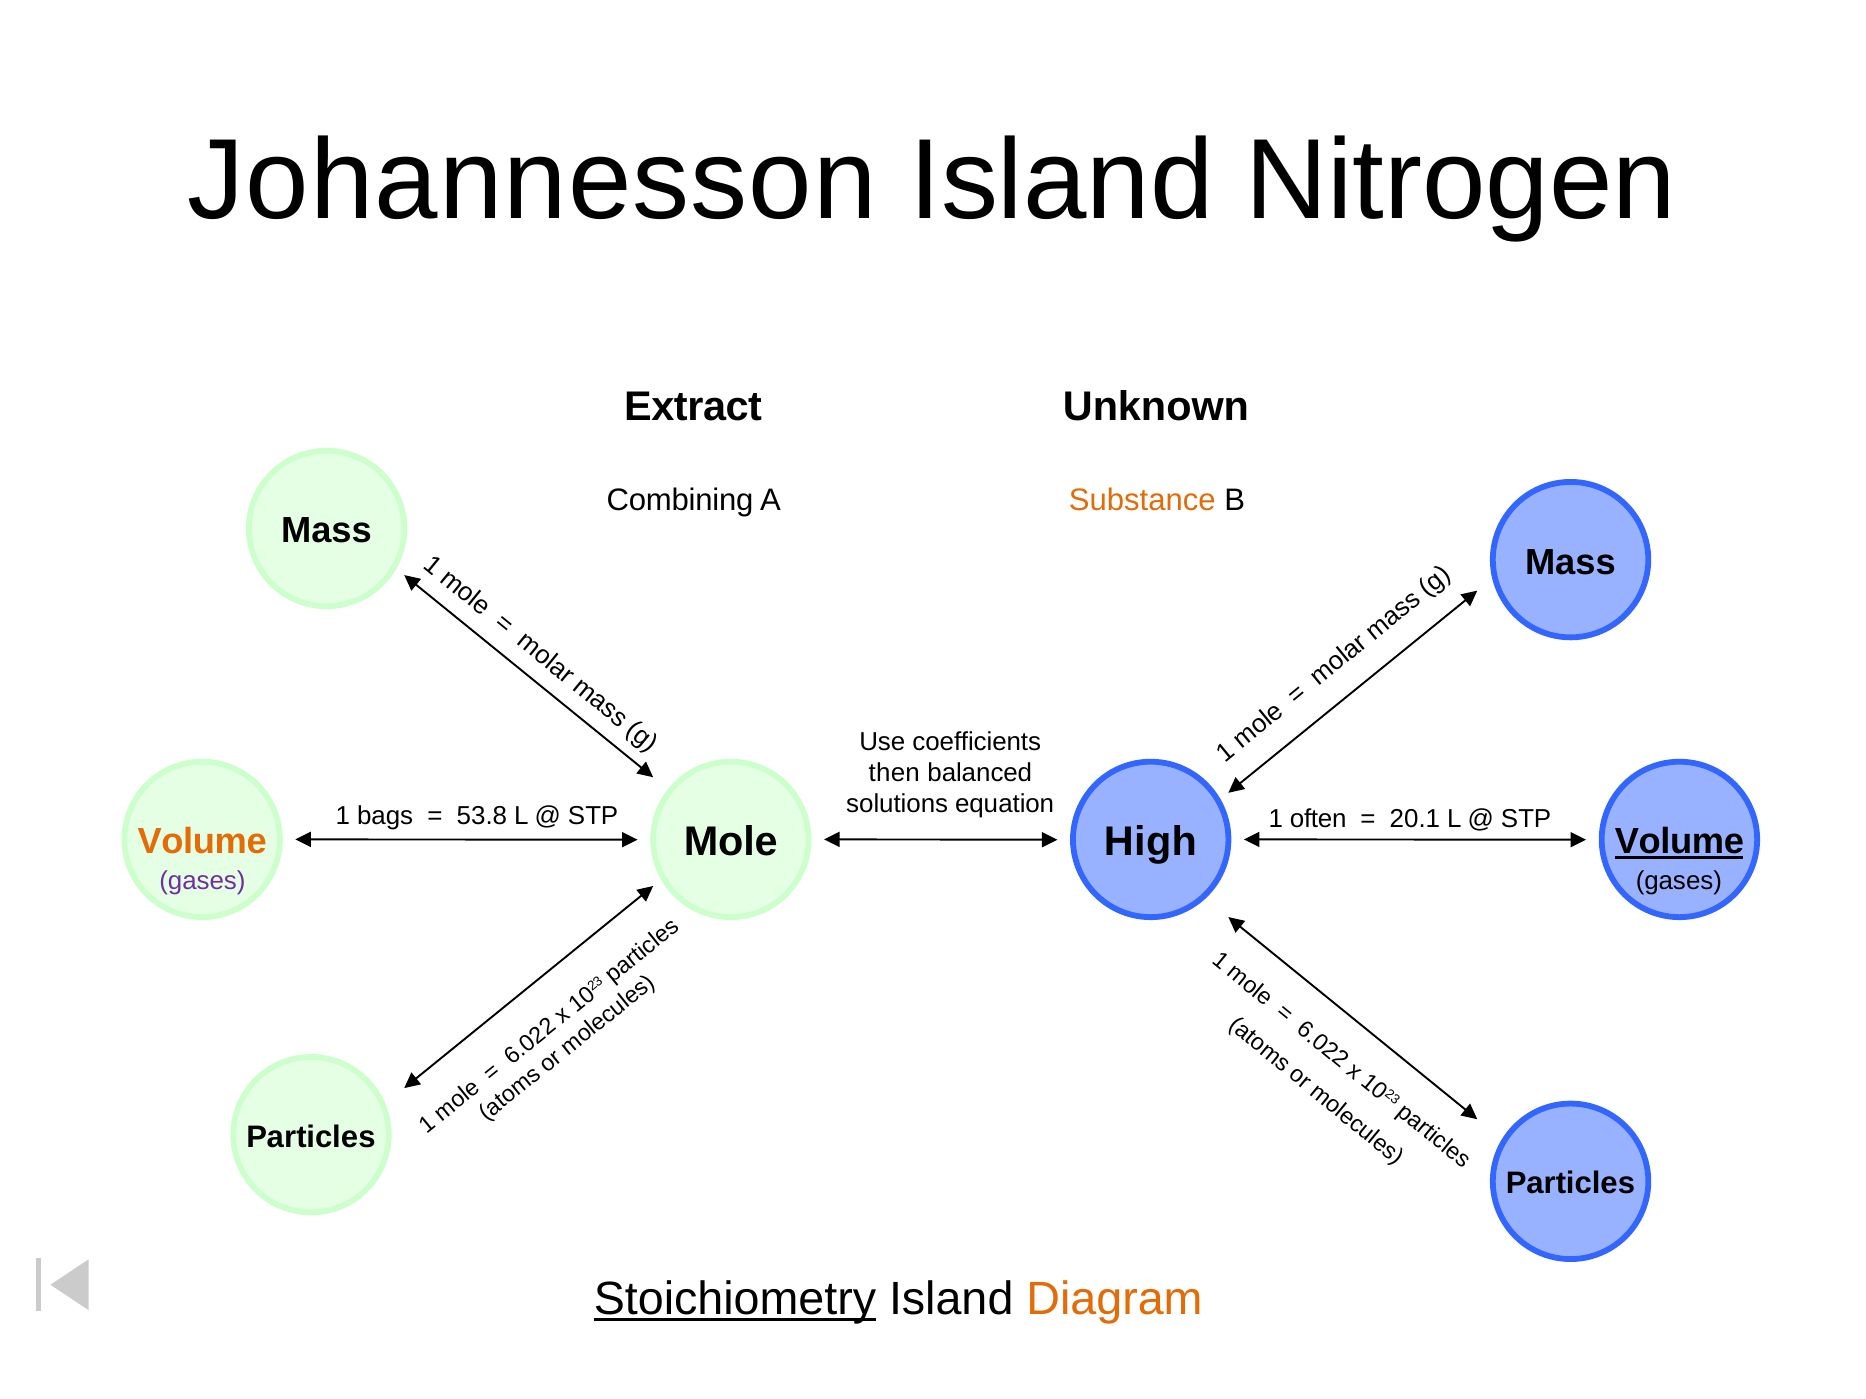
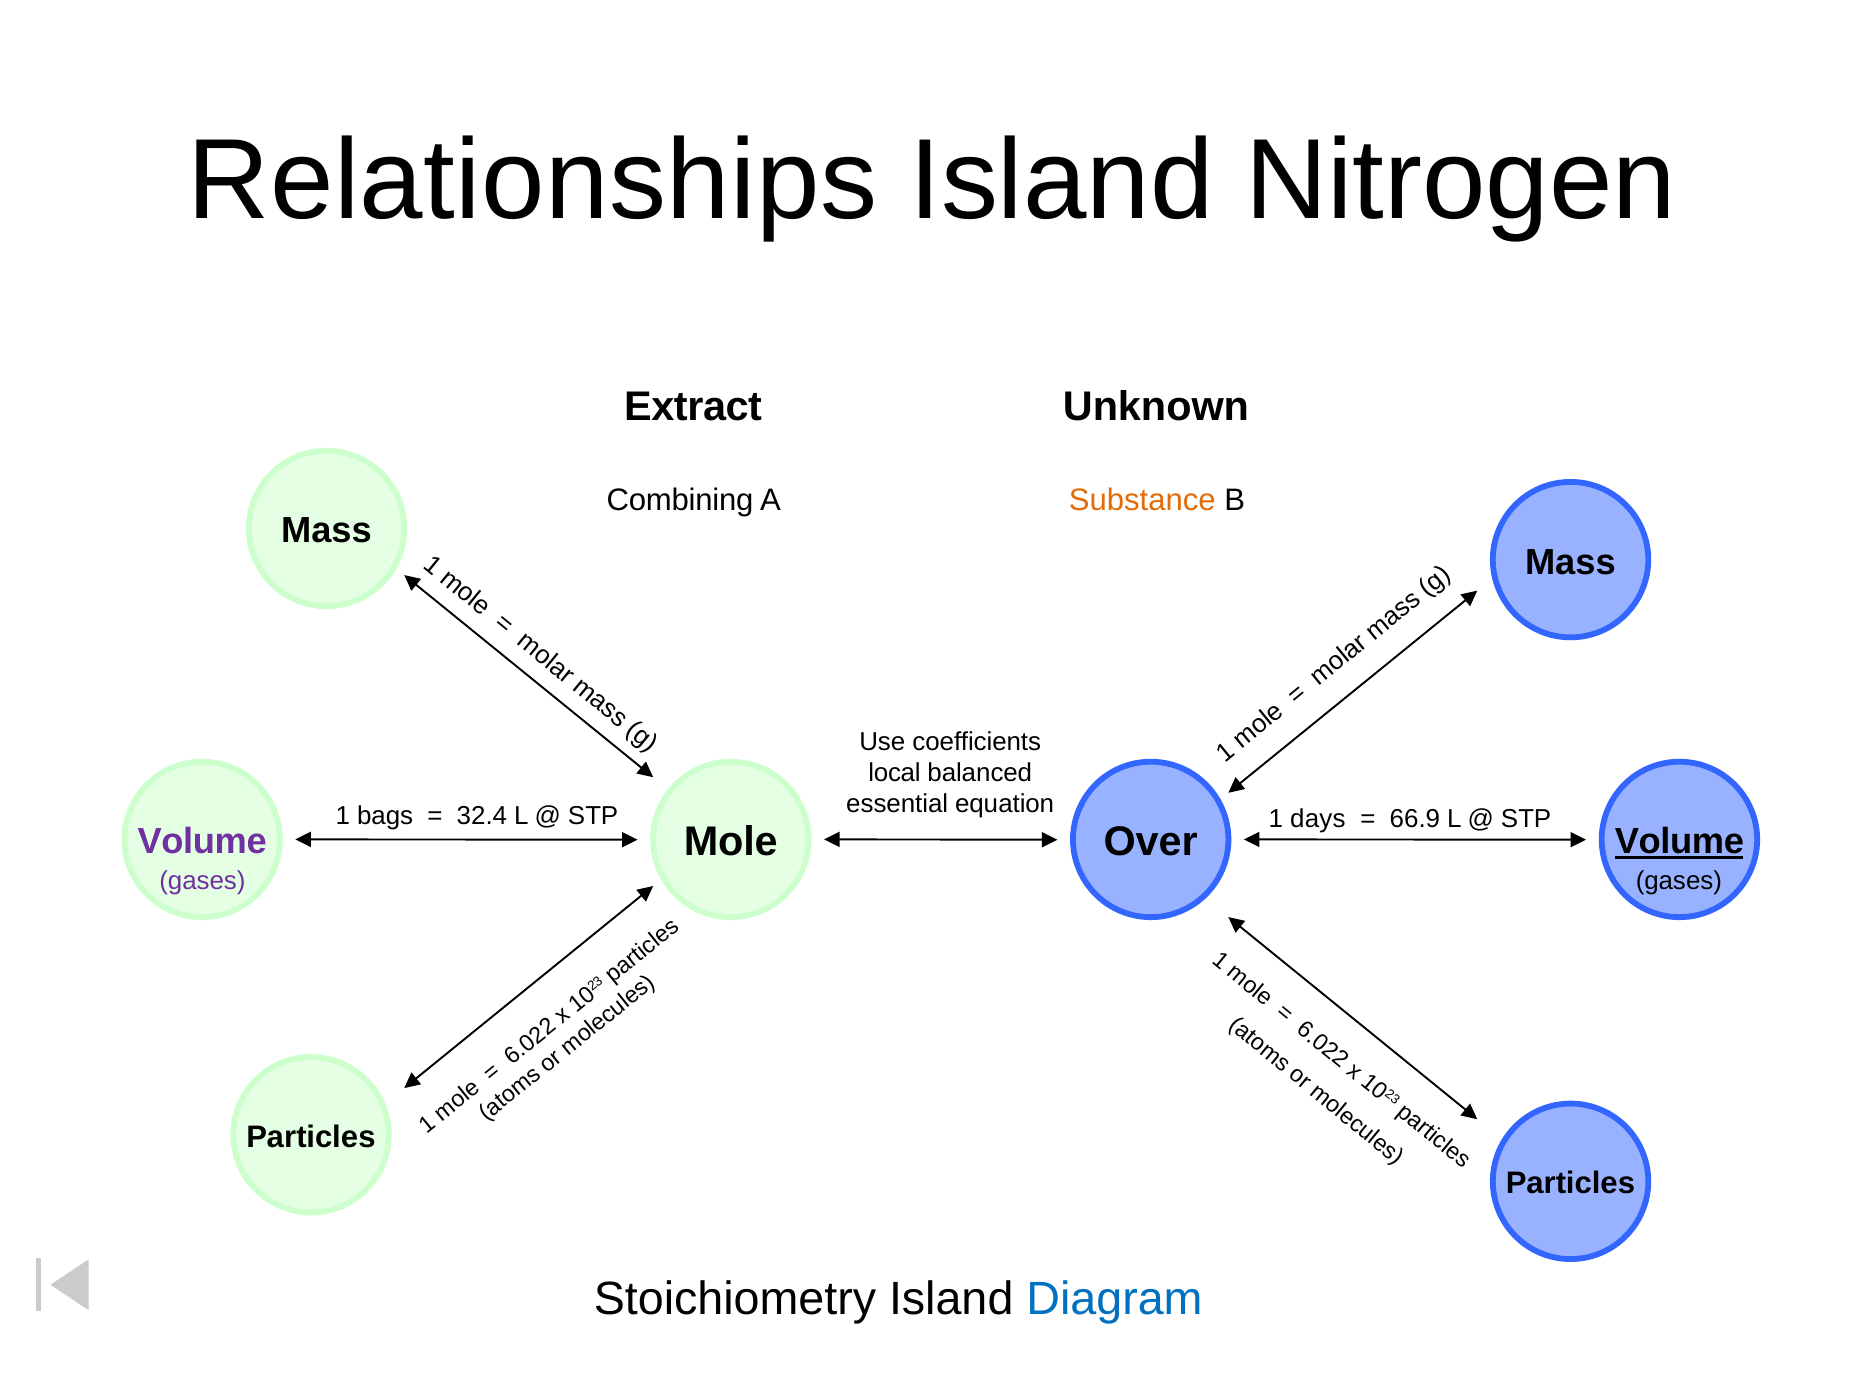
Johannesson: Johannesson -> Relationships (532, 181)
then: then -> local (895, 773)
solutions: solutions -> essential (897, 804)
53.8: 53.8 -> 32.4 (482, 816)
often: often -> days (1318, 820)
20.1: 20.1 -> 66.9 (1415, 820)
Volume colour: orange -> purple (202, 842)
High: High -> Over (1151, 843)
Stoichiometry underline: present -> none (735, 1300)
Diagram colour: orange -> blue (1114, 1300)
